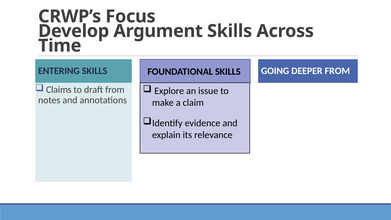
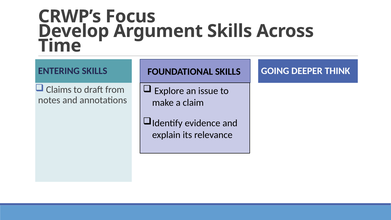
DEEPER FROM: FROM -> THINK (337, 71)
